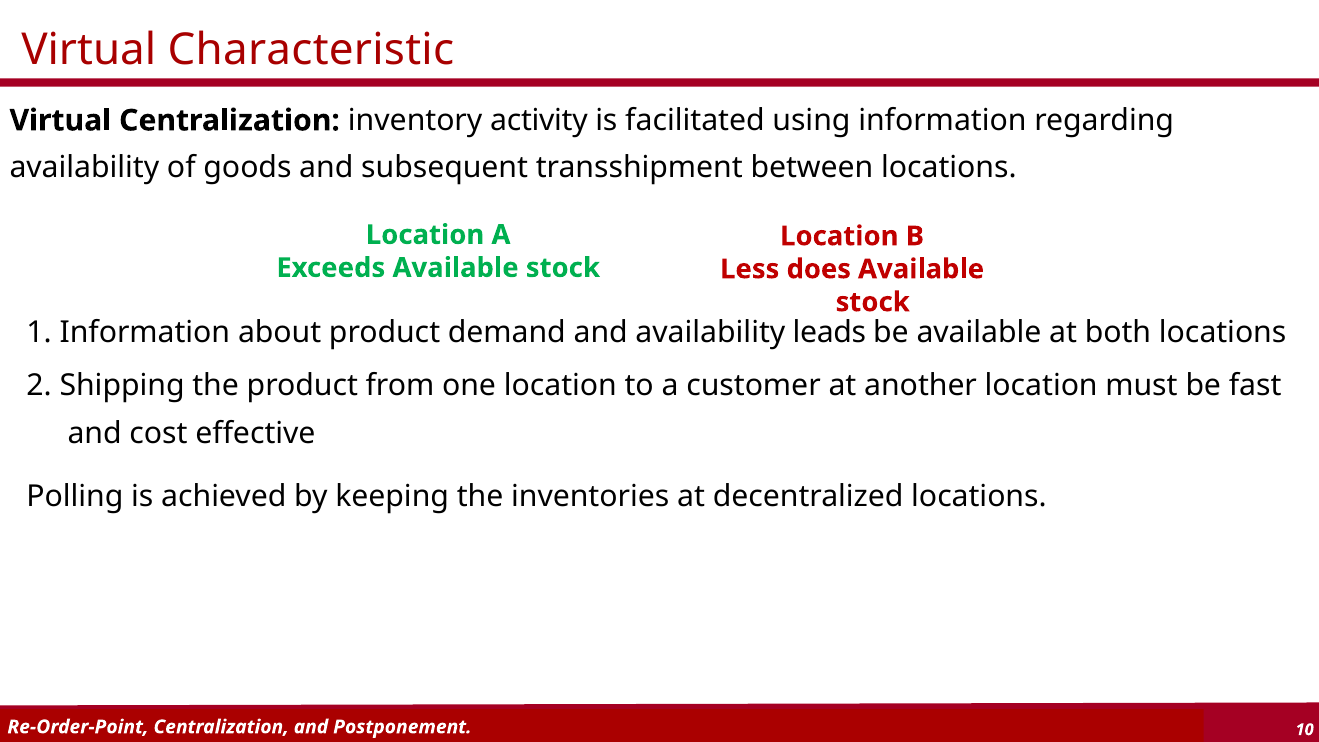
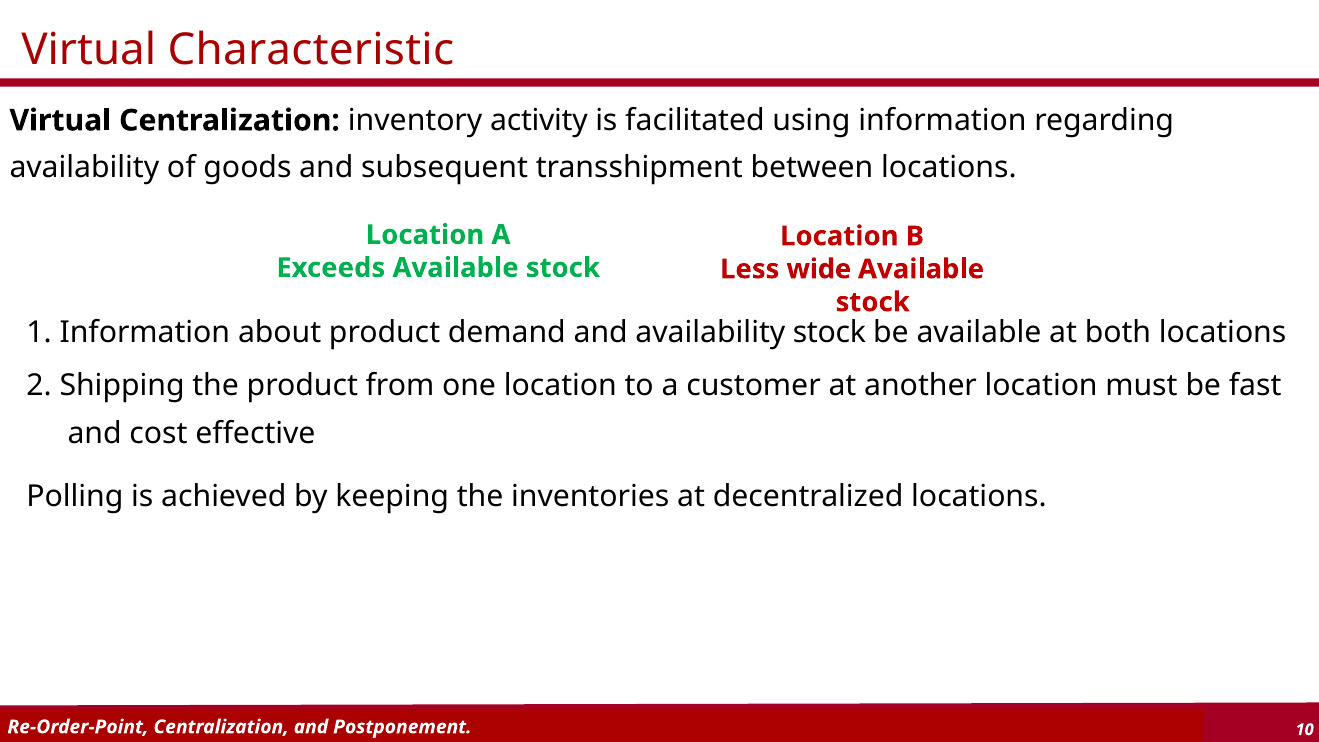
does: does -> wide (819, 269)
availability leads: leads -> stock (829, 333)
